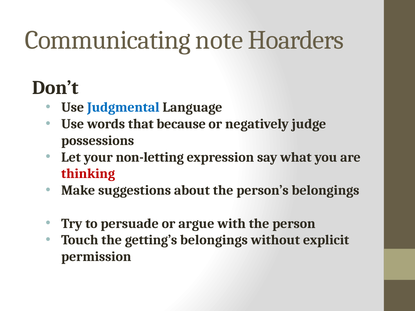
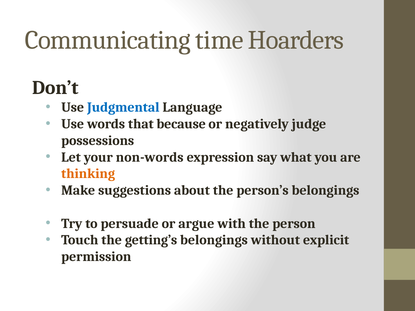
note: note -> time (219, 40)
non-letting: non-letting -> non-words (150, 157)
thinking colour: red -> orange (88, 174)
